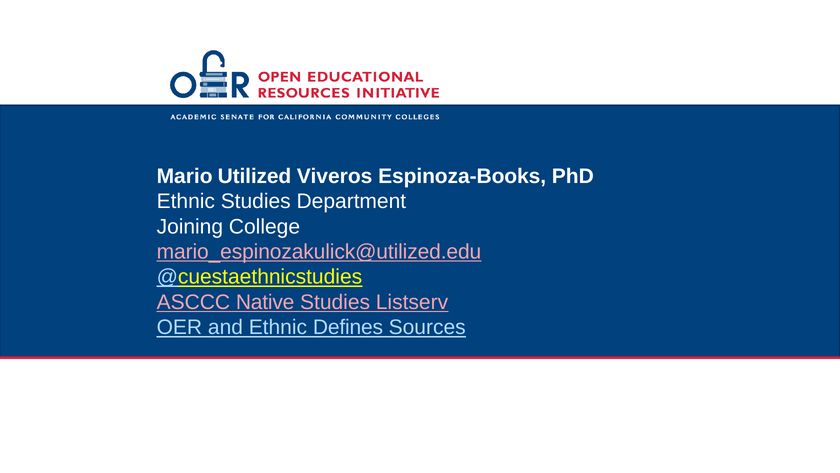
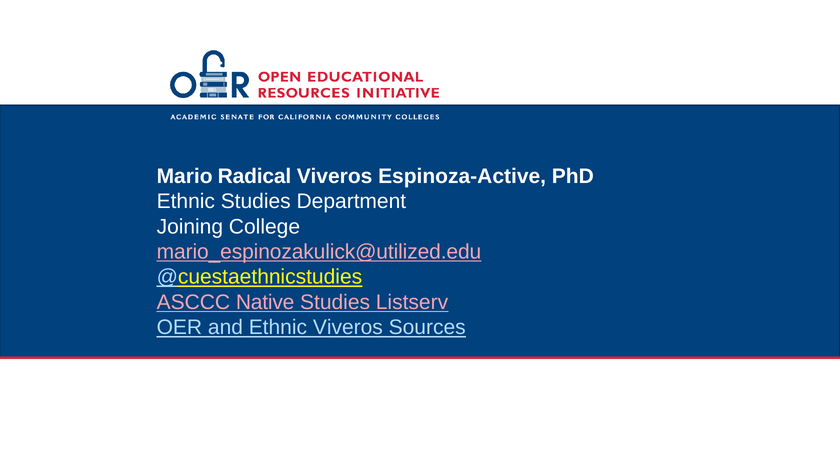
Utilized: Utilized -> Radical (254, 176)
Espinoza-Books: Espinoza-Books -> Espinoza-Active (462, 176)
Ethnic Defines: Defines -> Viveros (348, 327)
